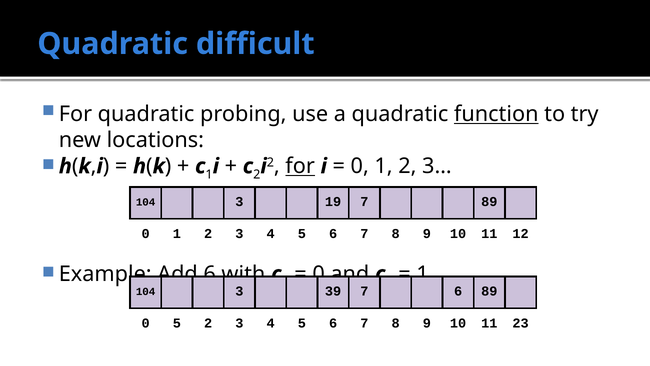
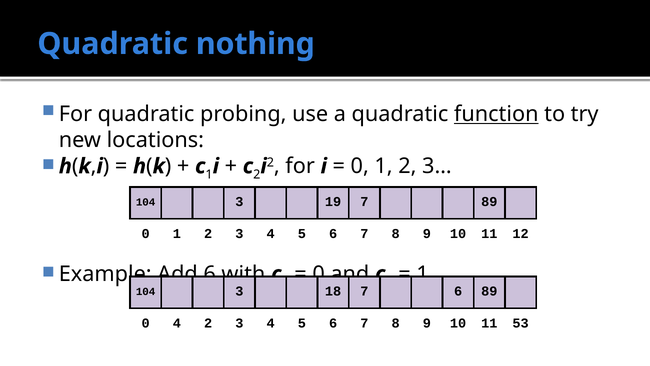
difficult: difficult -> nothing (255, 44)
for underline: present -> none (300, 166)
39: 39 -> 18 (333, 291)
0 5: 5 -> 4 (177, 323)
23: 23 -> 53 (521, 323)
